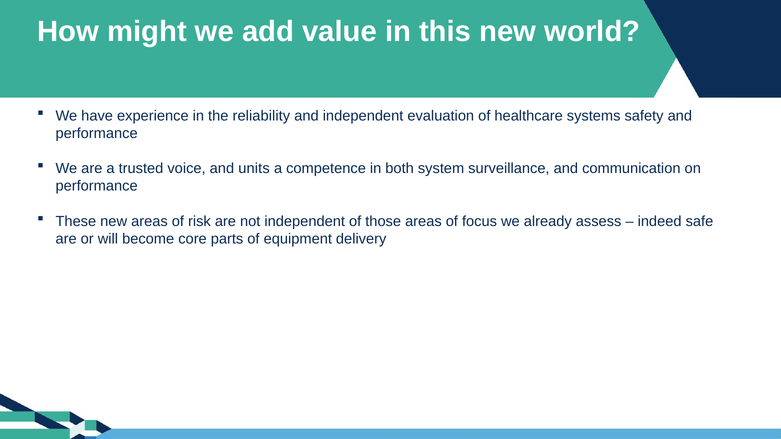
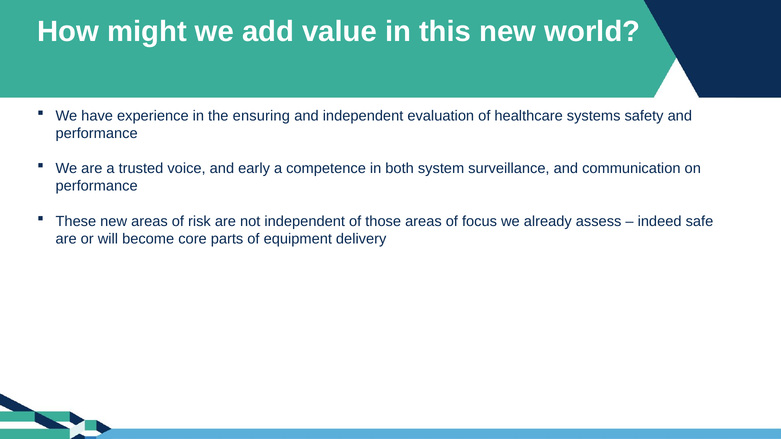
reliability: reliability -> ensuring (261, 116)
units: units -> early (254, 169)
